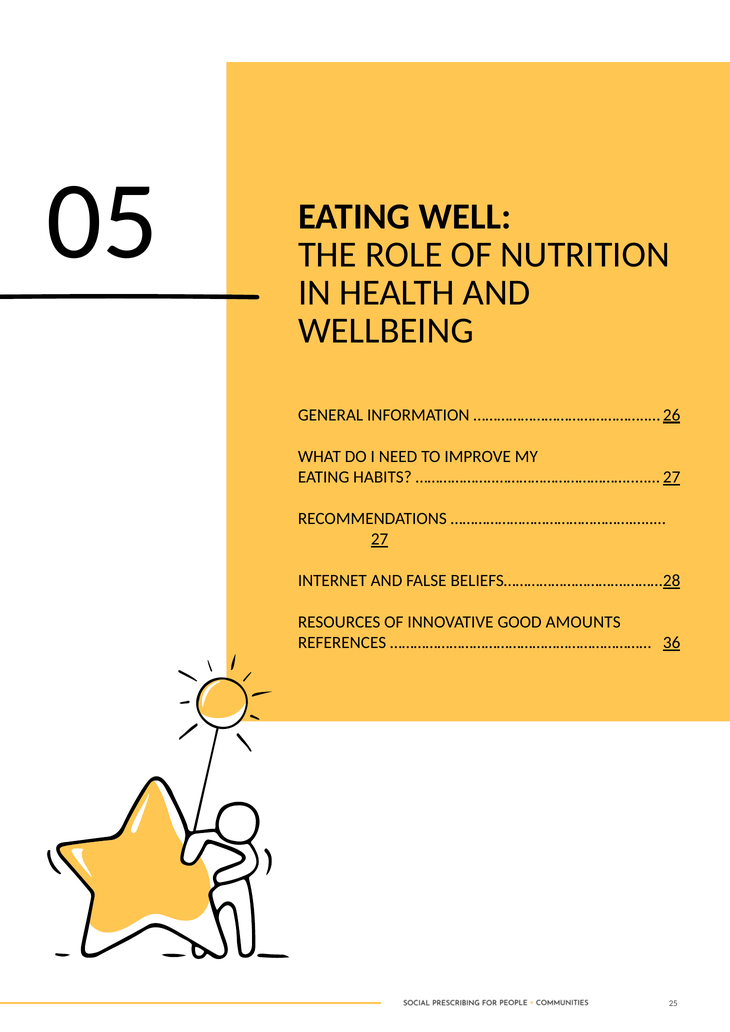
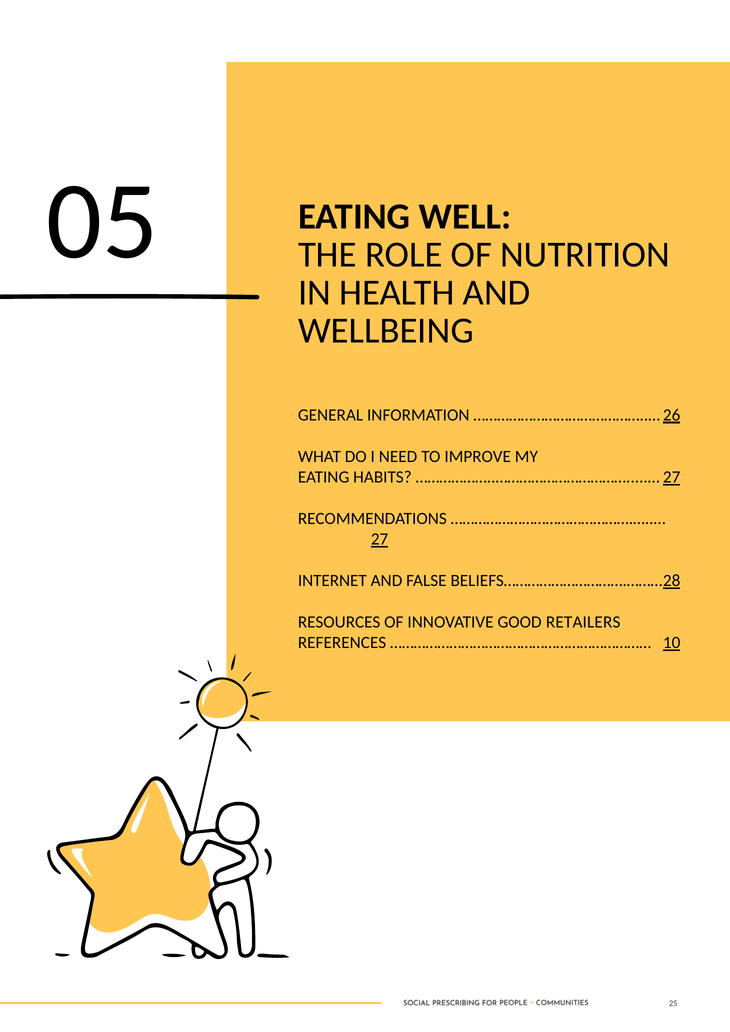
AMOUNTS: AMOUNTS -> RETAILERS (583, 622)
36: 36 -> 10 (672, 643)
